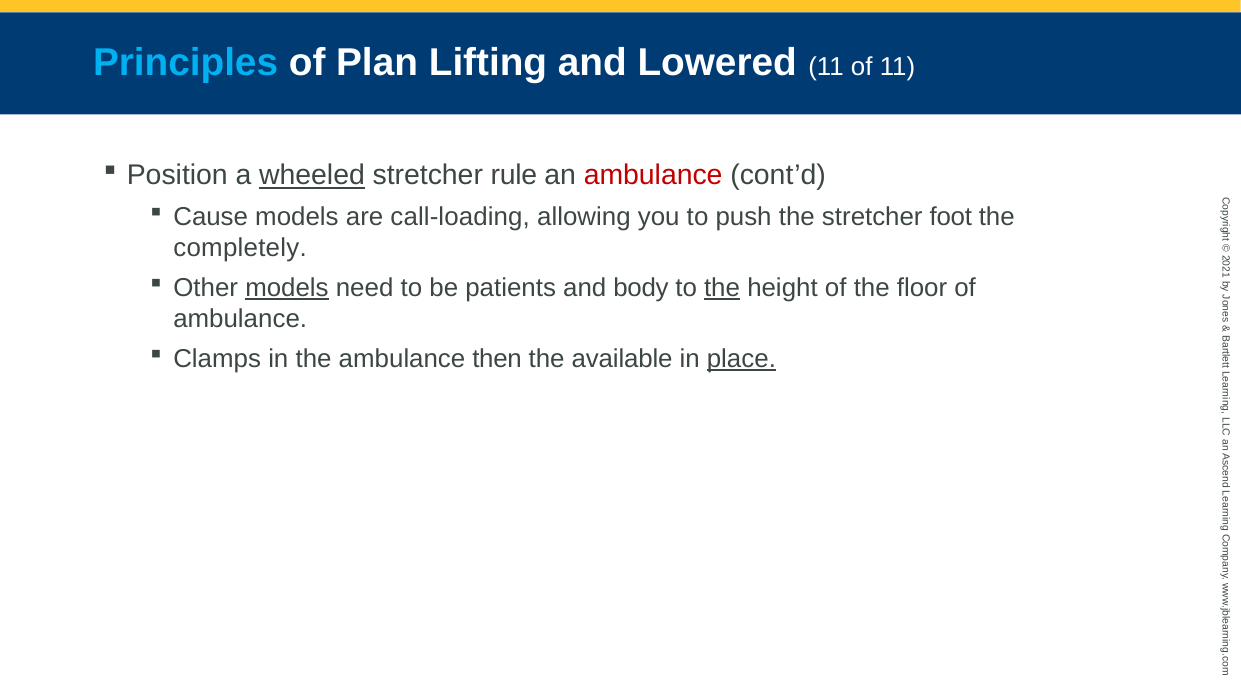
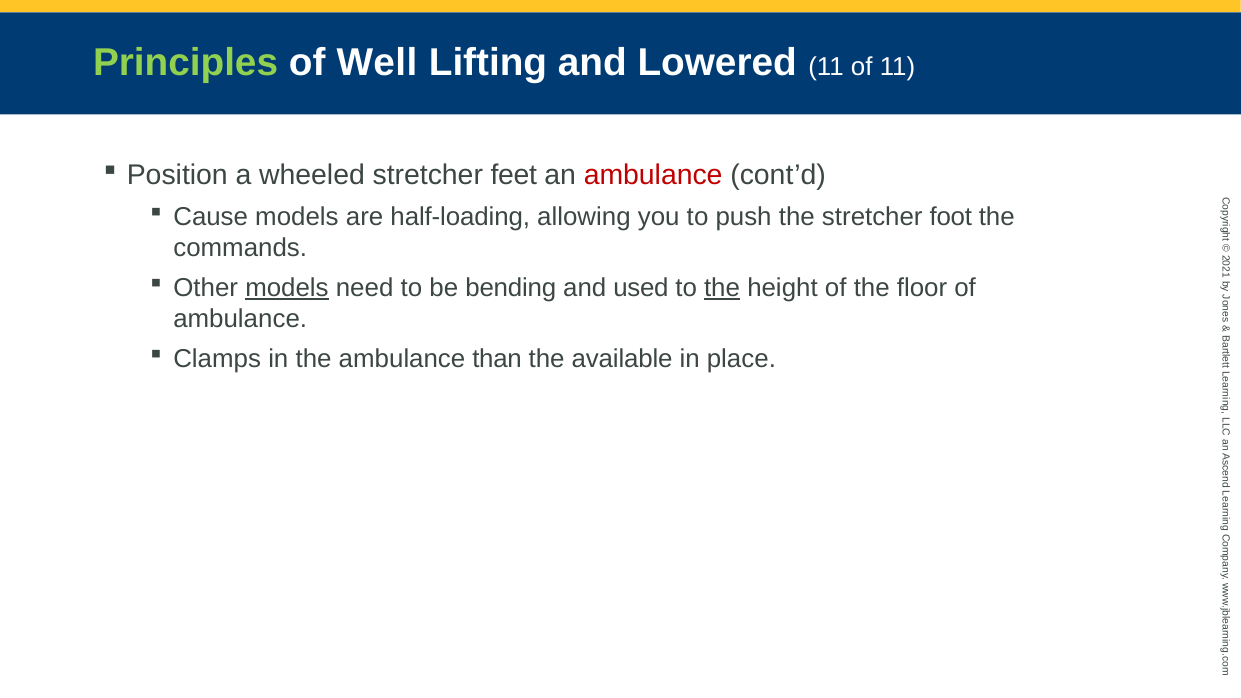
Principles colour: light blue -> light green (186, 62)
Plan: Plan -> Well (377, 62)
wheeled underline: present -> none (312, 175)
rule: rule -> feet (514, 175)
call-loading: call-loading -> half-loading (460, 217)
completely: completely -> commands (240, 248)
patients: patients -> bending (511, 288)
body: body -> used (641, 288)
then: then -> than (497, 359)
place underline: present -> none (741, 359)
